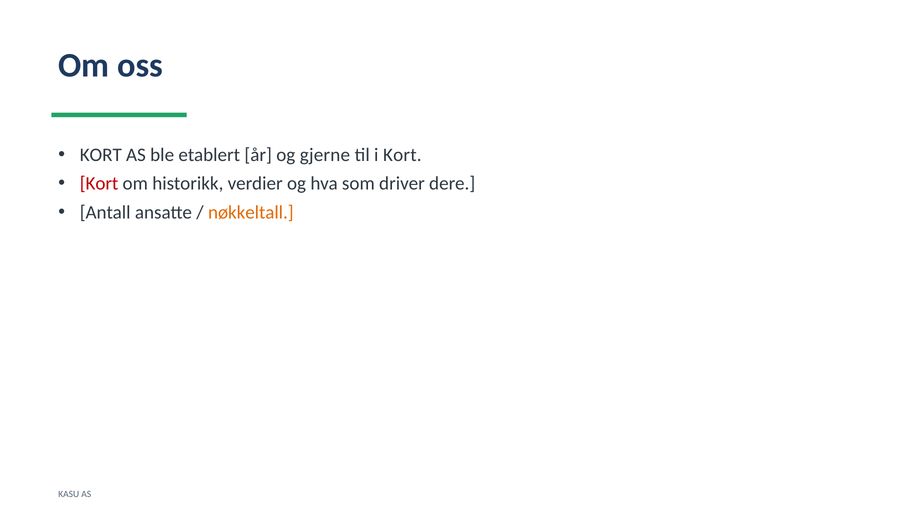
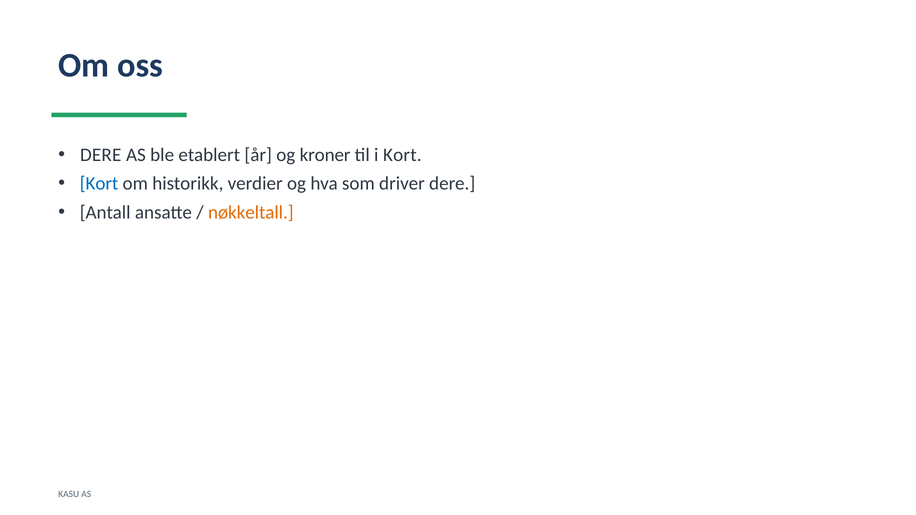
KORT: KORT -> DERE (101, 155)
gjerne: gjerne -> kroner (325, 155)
Kort colour: red -> blue (99, 184)
